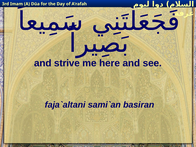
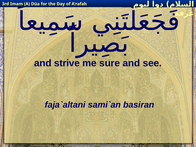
here: here -> sure (110, 63)
